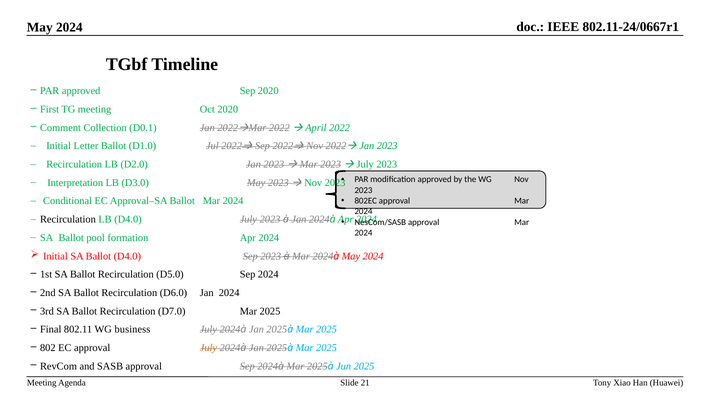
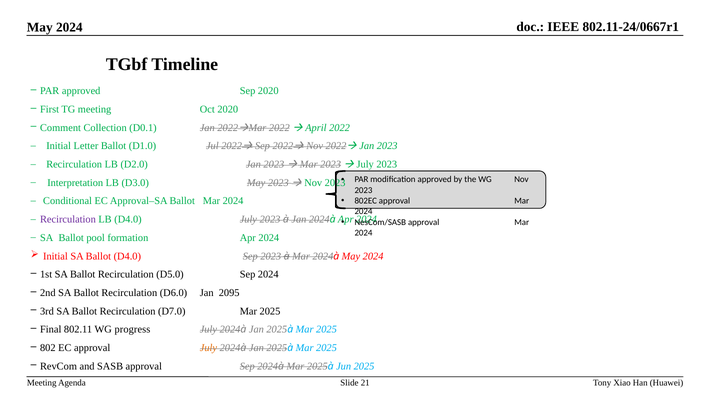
Recirculation colour: black -> purple (68, 220)
D6.0 Jan 2024: 2024 -> 2095 (229, 293)
business: business -> progress (132, 330)
